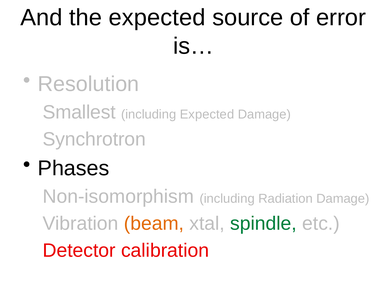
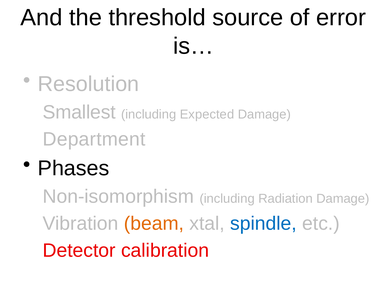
the expected: expected -> threshold (157, 18)
Synchrotron: Synchrotron -> Department (94, 139)
spindle colour: green -> blue (263, 224)
